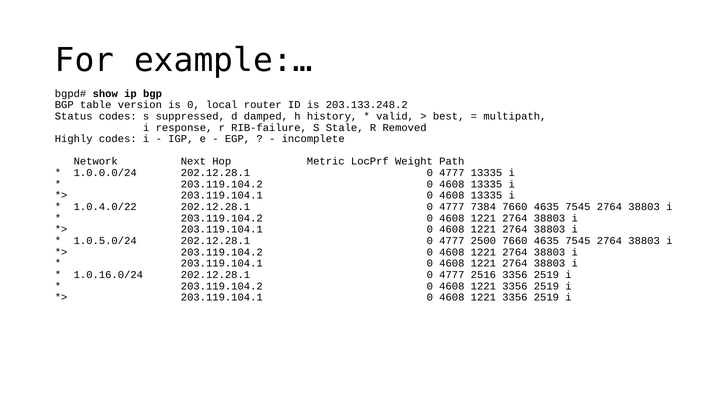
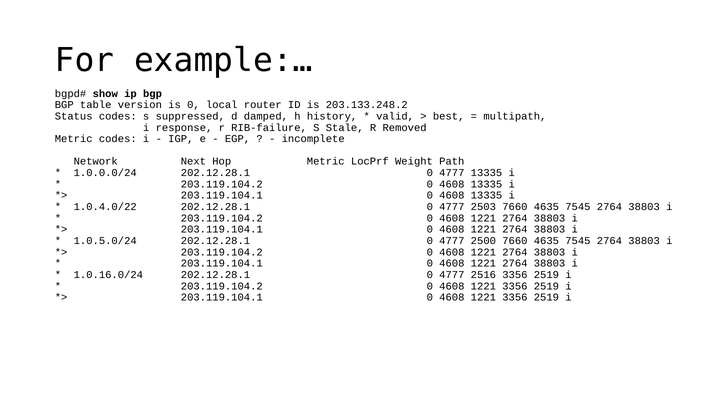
Highly: Highly -> Metric (74, 139)
7384: 7384 -> 2503 (483, 207)
